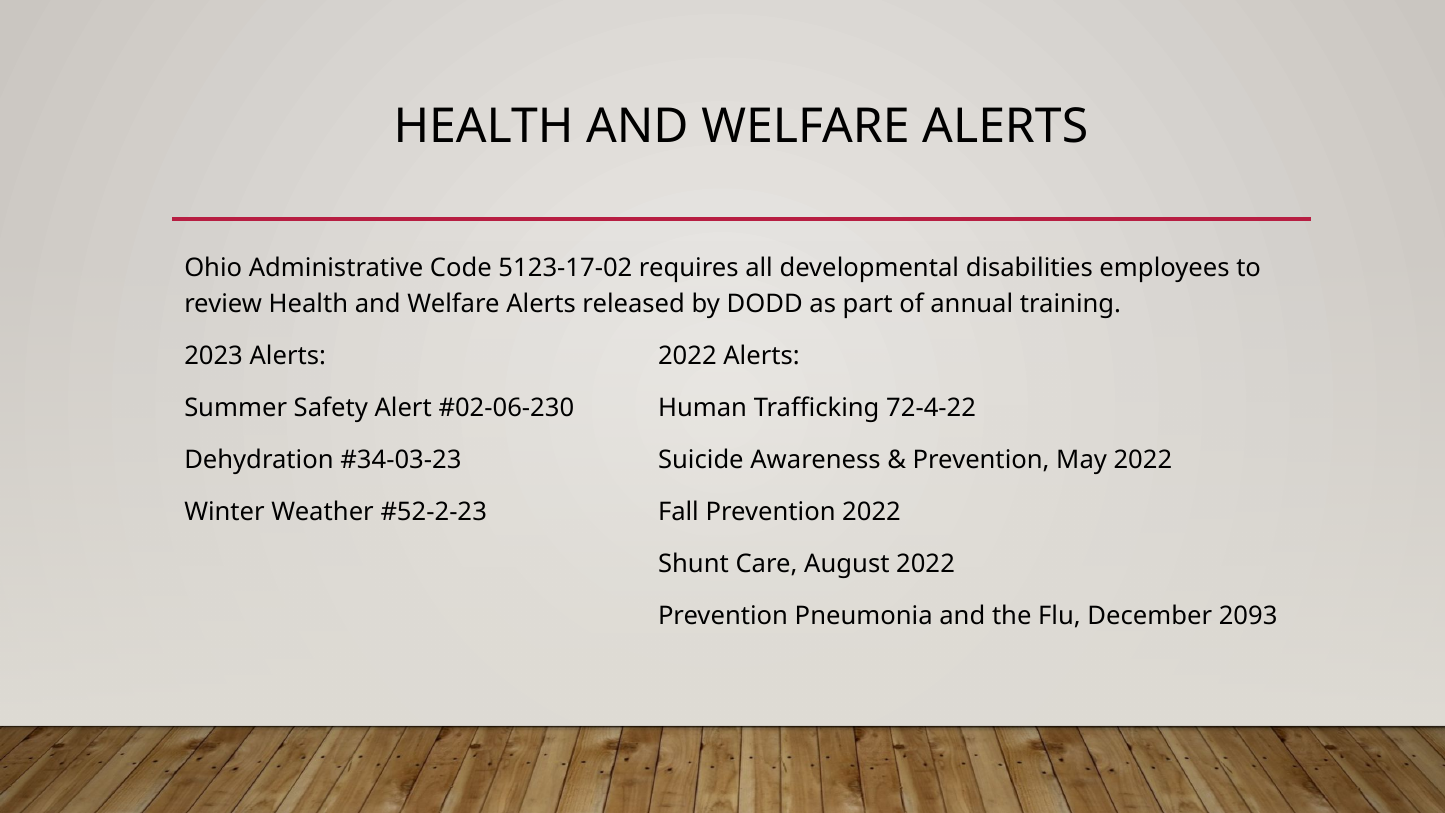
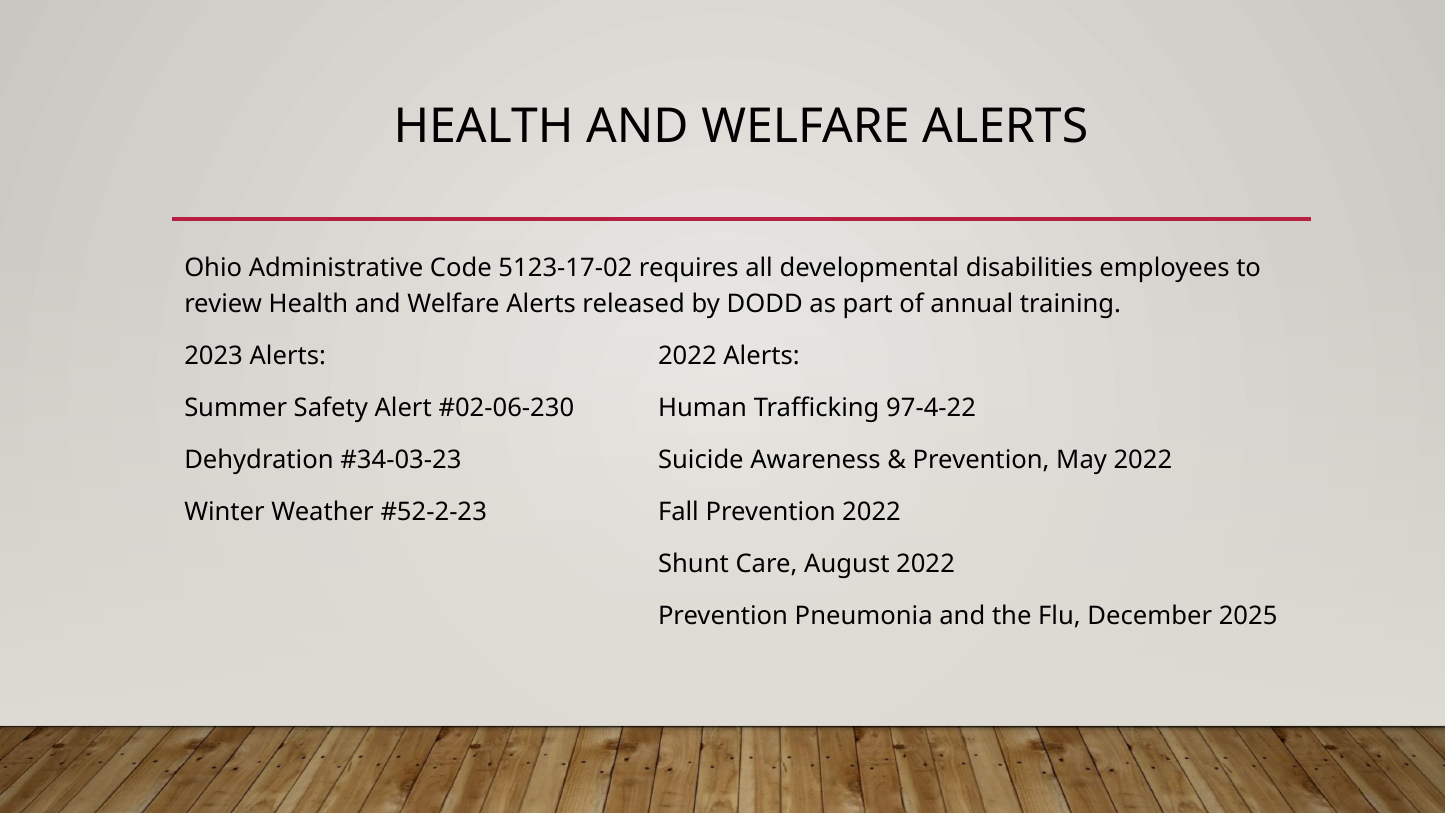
72-4-22: 72-4-22 -> 97-4-22 (931, 408)
2093: 2093 -> 2025 (1248, 616)
